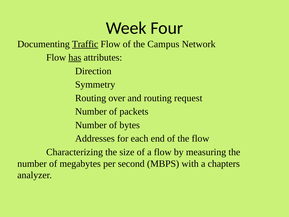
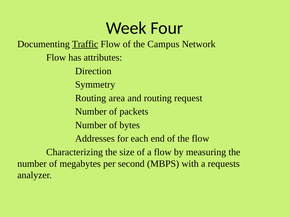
has underline: present -> none (75, 58)
over: over -> area (117, 98)
chapters: chapters -> requests (224, 163)
